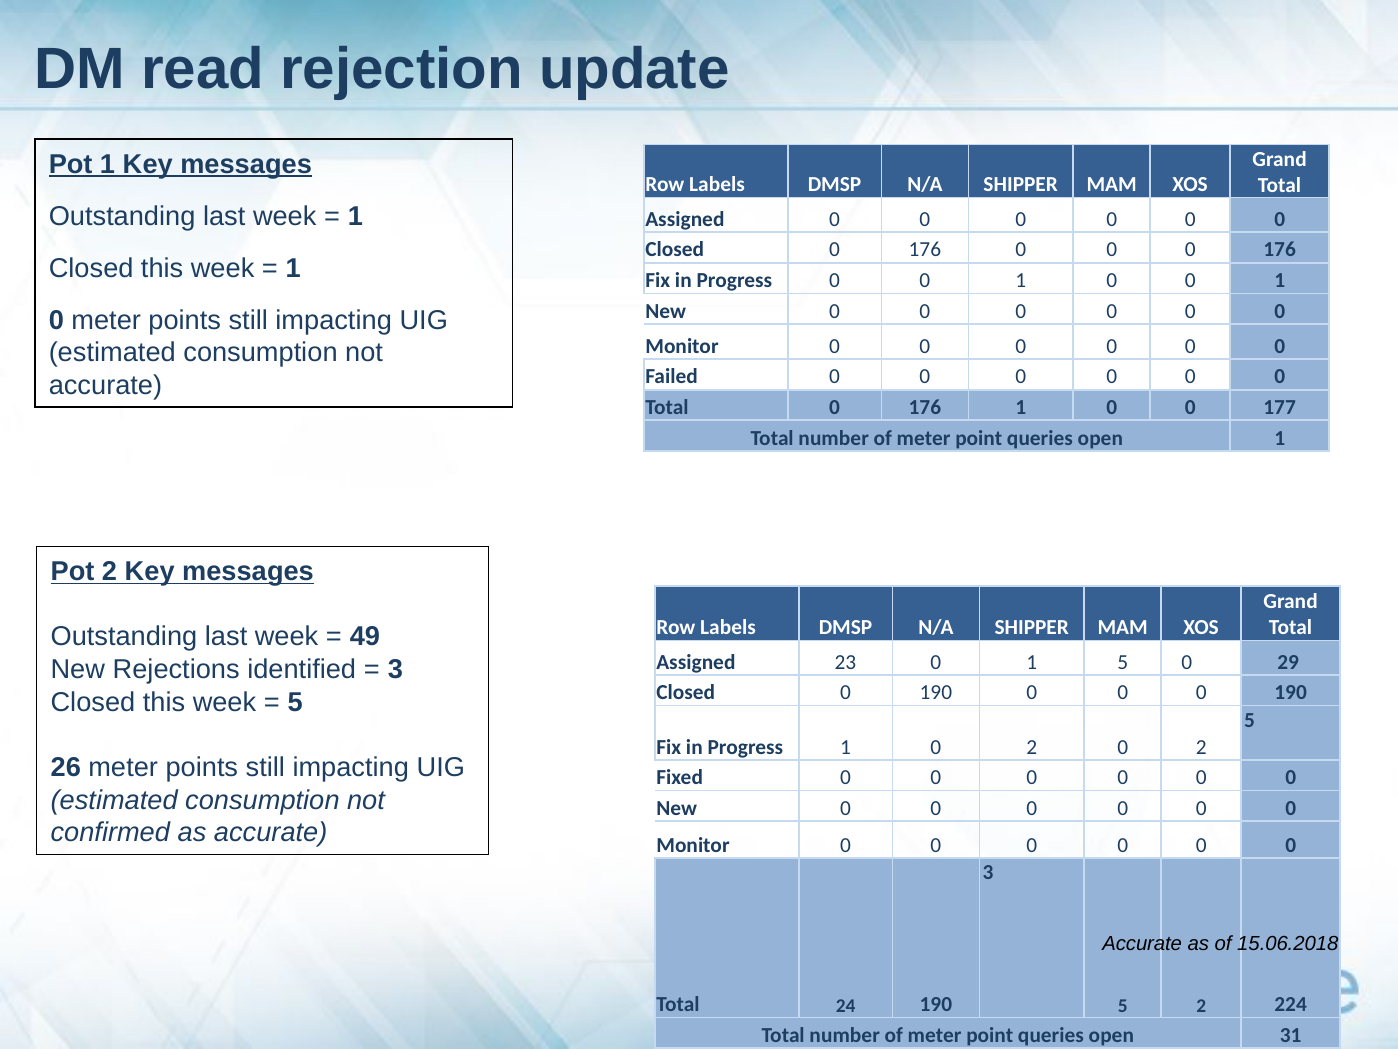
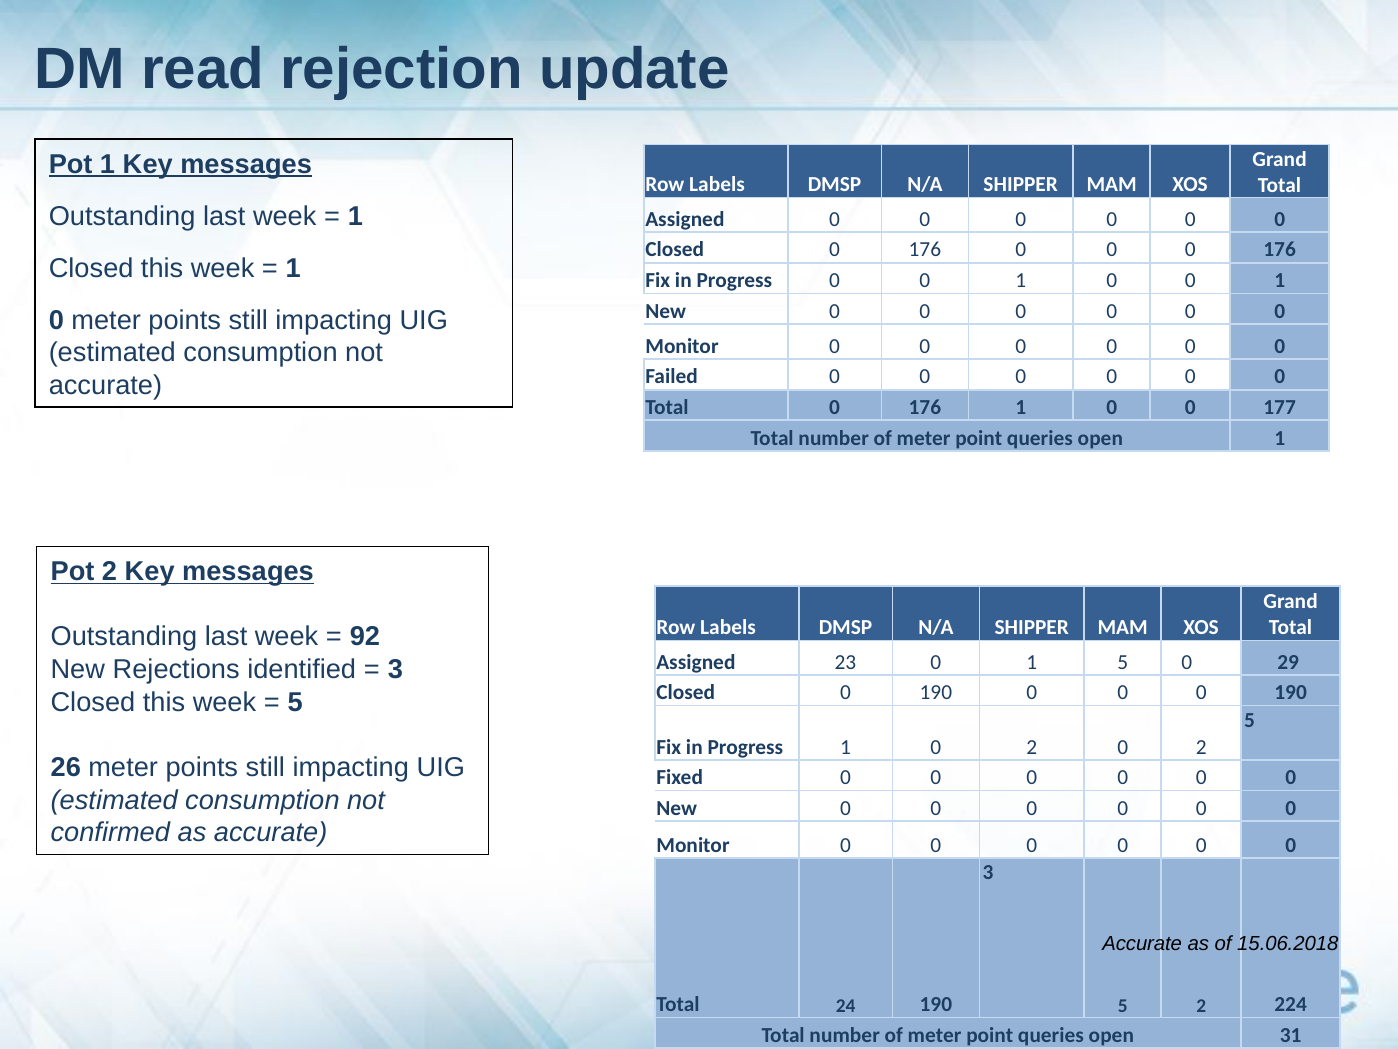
49: 49 -> 92 (365, 637)
